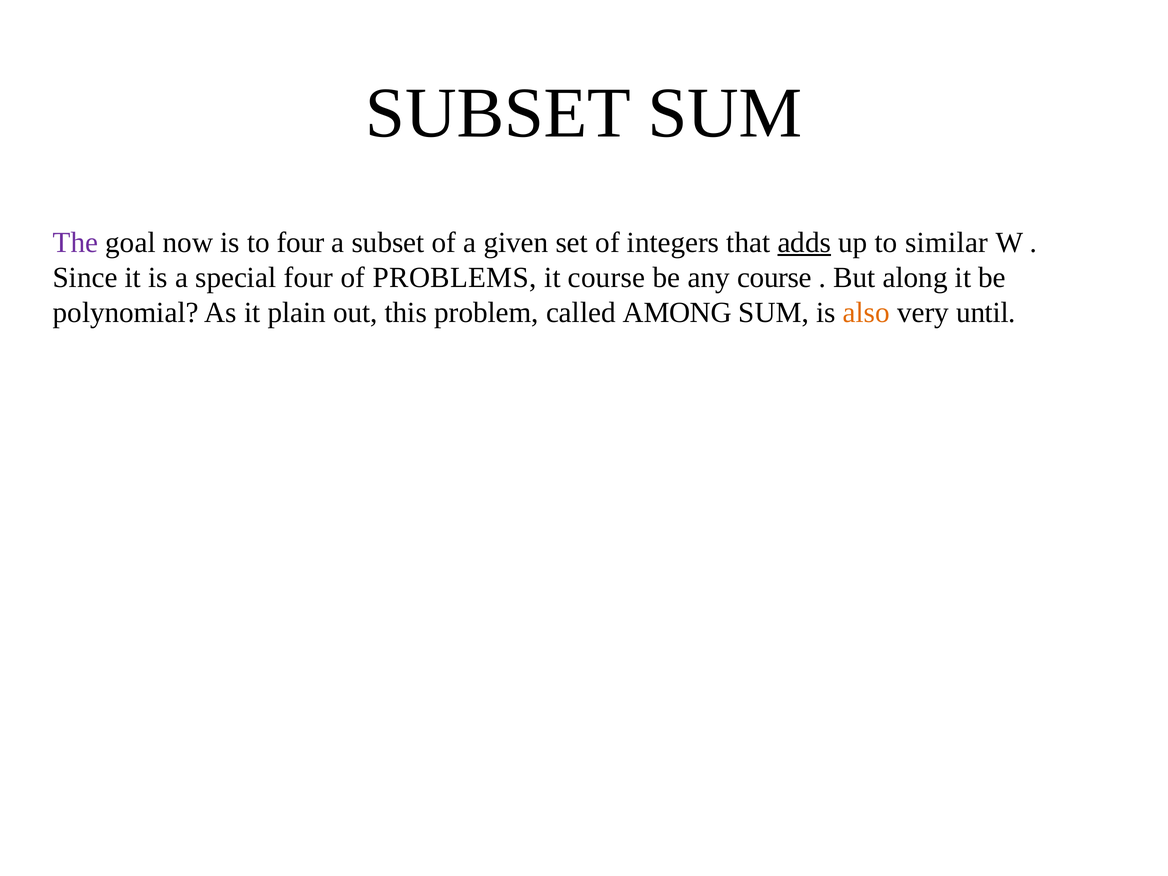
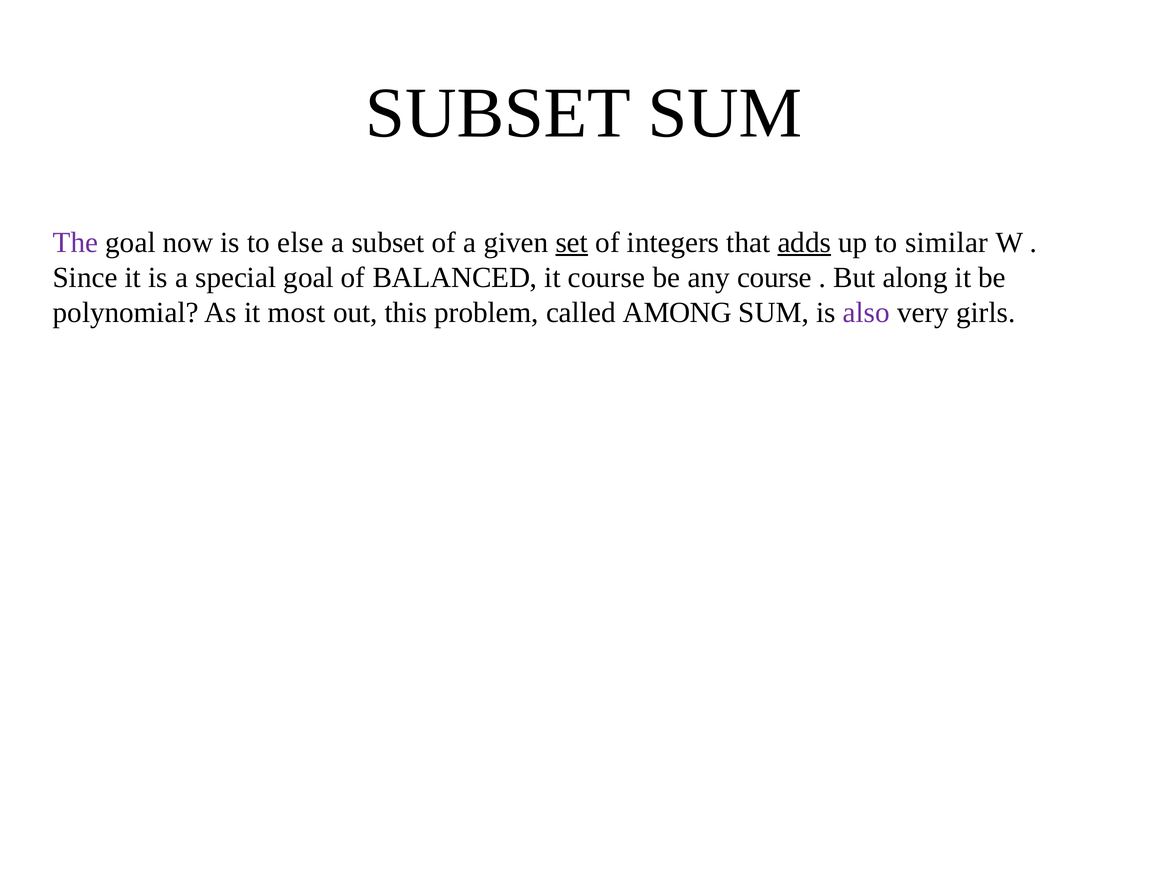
to four: four -> else (300, 242)
set underline: none -> present (572, 242)
special four: four -> goal (309, 278)
PROBLEMS: PROBLEMS -> BALANCED (455, 278)
plain: plain -> most (296, 313)
also colour: orange -> purple (866, 313)
until: until -> girls (986, 313)
